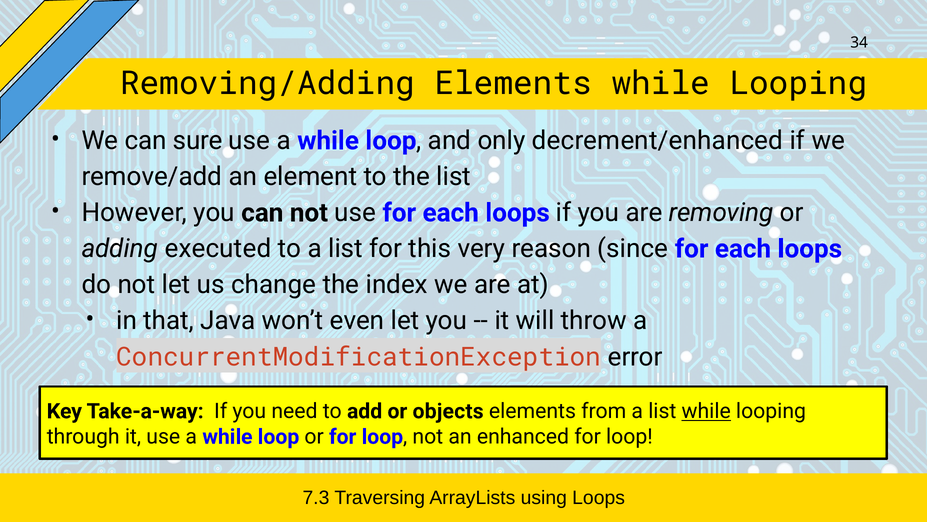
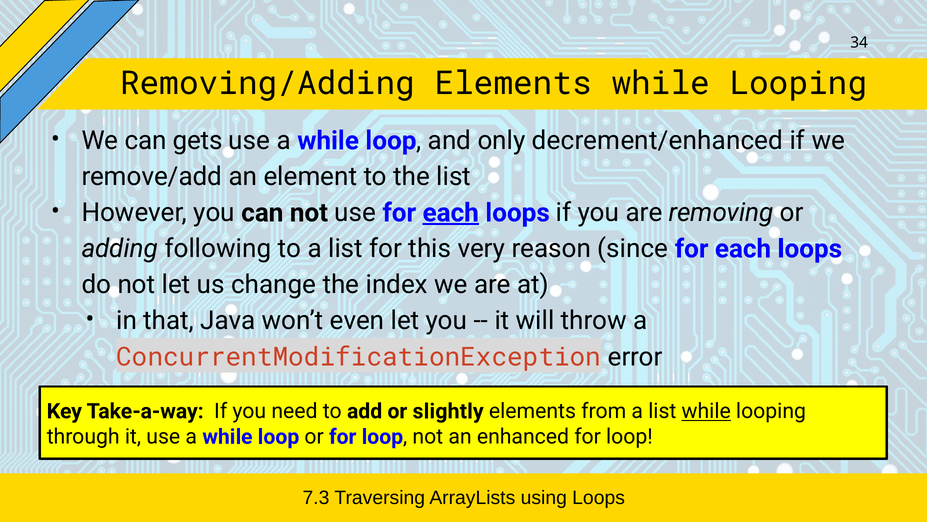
sure: sure -> gets (198, 141)
each underline: none -> present (451, 213)
executed: executed -> following (218, 249)
objects: objects -> slightly (448, 411)
